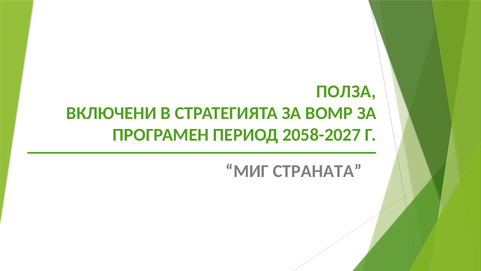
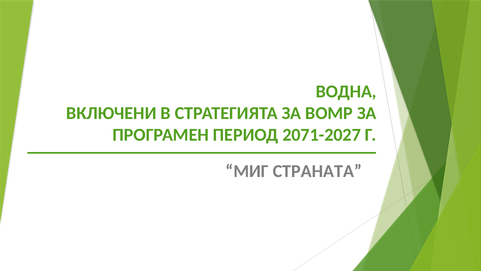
ПОЛЗА: ПОЛЗА -> ВОДНА (346, 92)
2058-2027: 2058-2027 -> 2071-2027 (322, 135)
